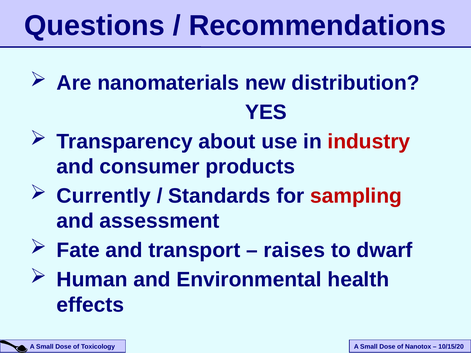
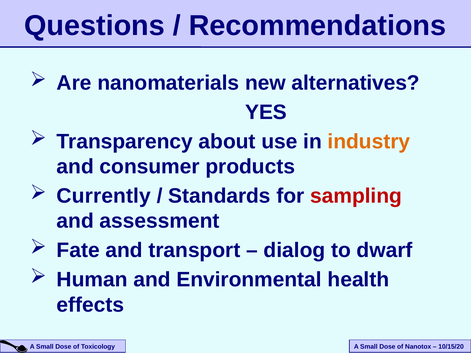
distribution: distribution -> alternatives (356, 83)
industry colour: red -> orange (369, 142)
raises: raises -> dialog (294, 251)
